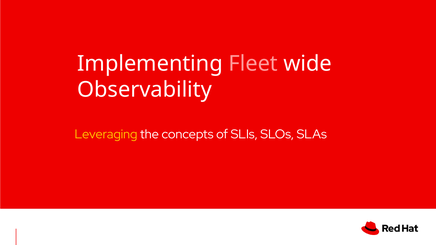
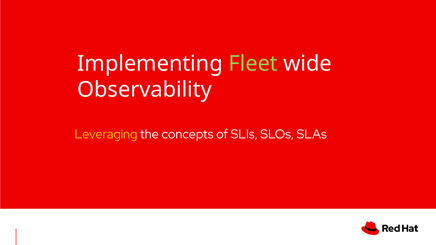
Fleet colour: pink -> light green (253, 64)
